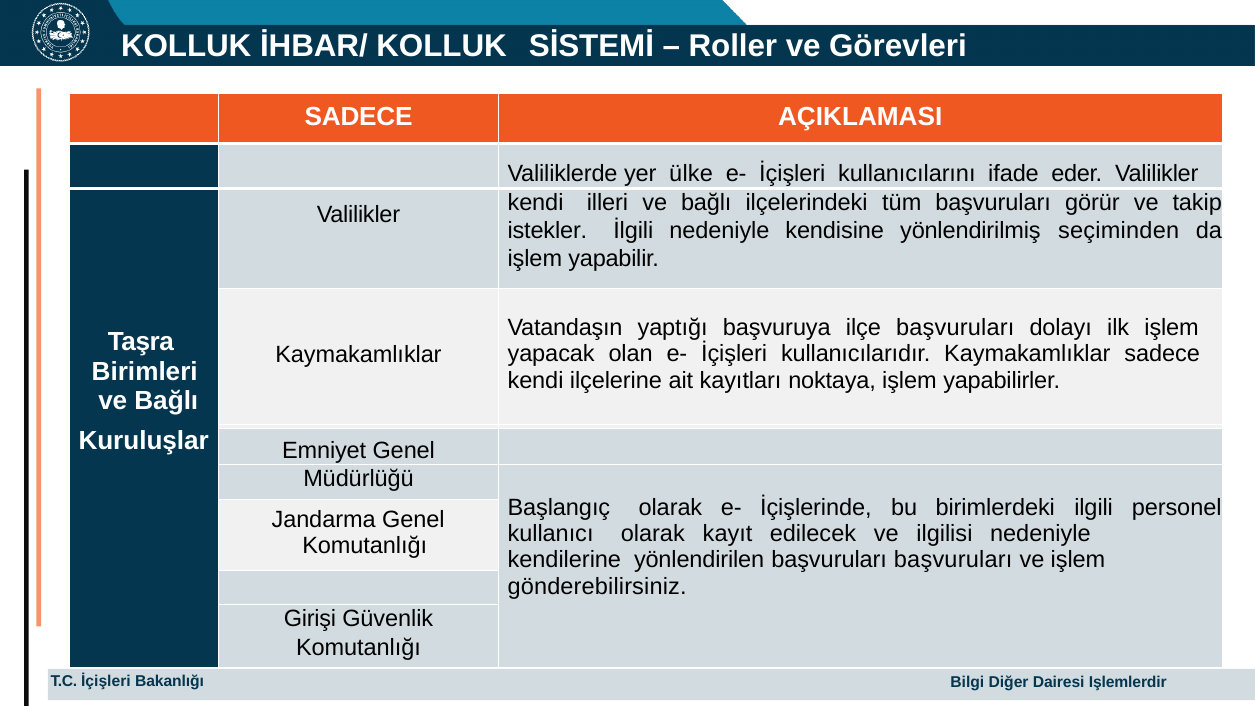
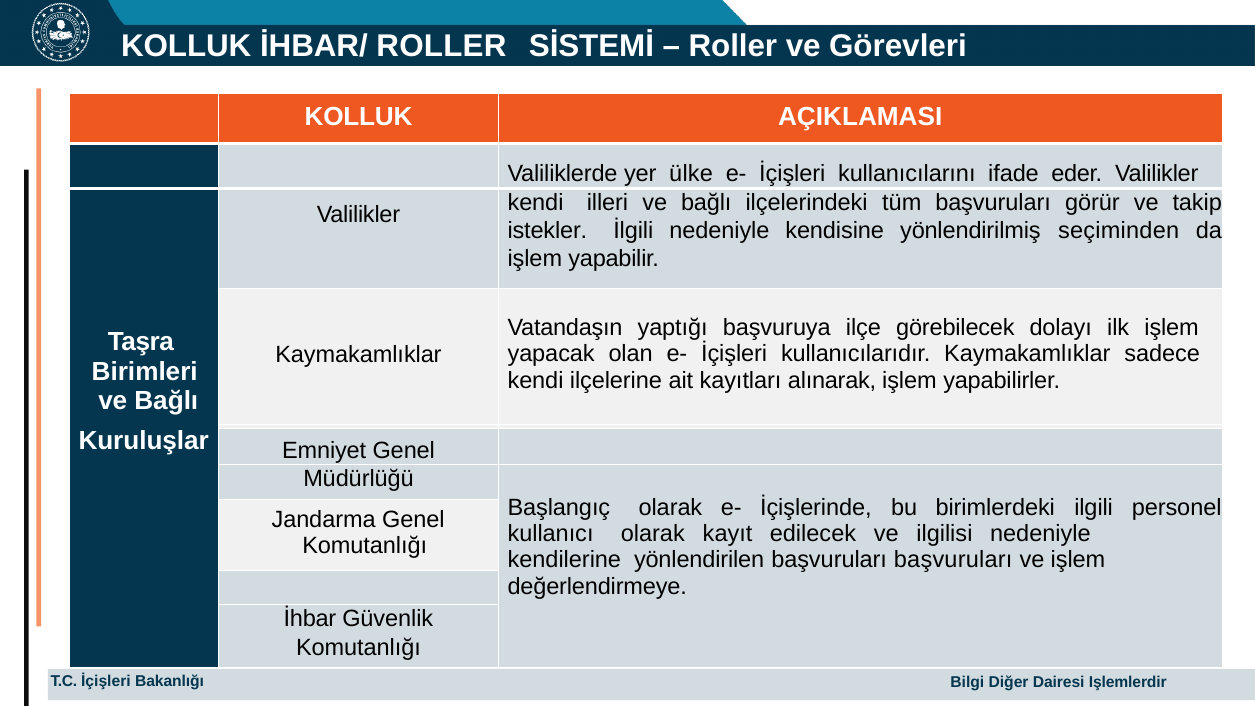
İHBAR/ KOLLUK: KOLLUK -> ROLLER (441, 46)
SADECE: SADECE -> KOLLUK (359, 117)
ilçe başvuruları: başvuruları -> görebilecek (955, 328)
noktaya: noktaya -> alınarak (832, 380)
gönderebilirsiniz: gönderebilirsiniz -> değerlendirmeye (597, 586)
Girişi: Girişi -> İhbar (310, 619)
